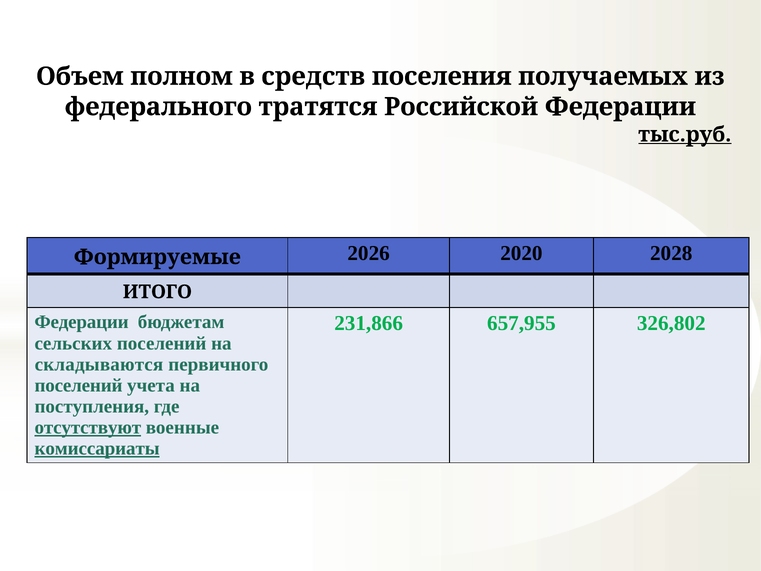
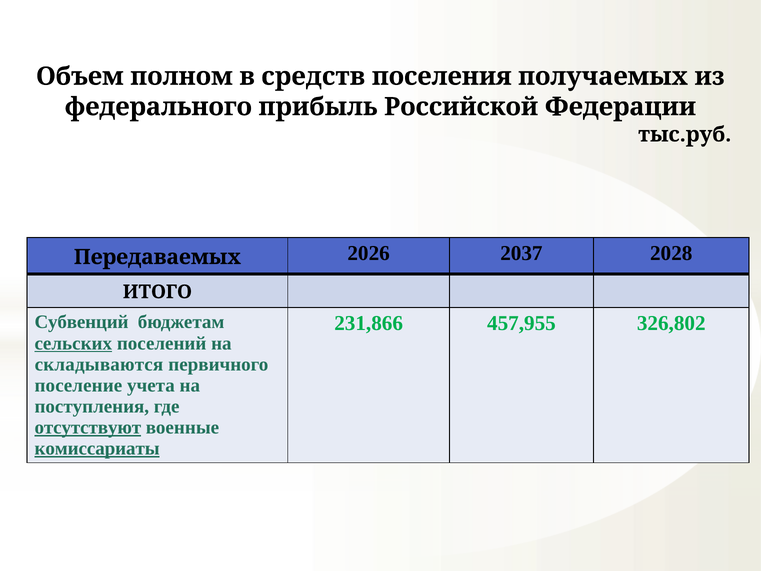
тратятся: тратятся -> прибыль (318, 107)
тыс.руб underline: present -> none (685, 134)
Формируемые: Формируемые -> Передаваемых (157, 257)
2020: 2020 -> 2037 (521, 253)
Федерации: Федерации -> Субвенций (82, 322)
657,955: 657,955 -> 457,955 (521, 323)
сельских underline: none -> present (73, 343)
поселений: поселений -> поселение (78, 385)
